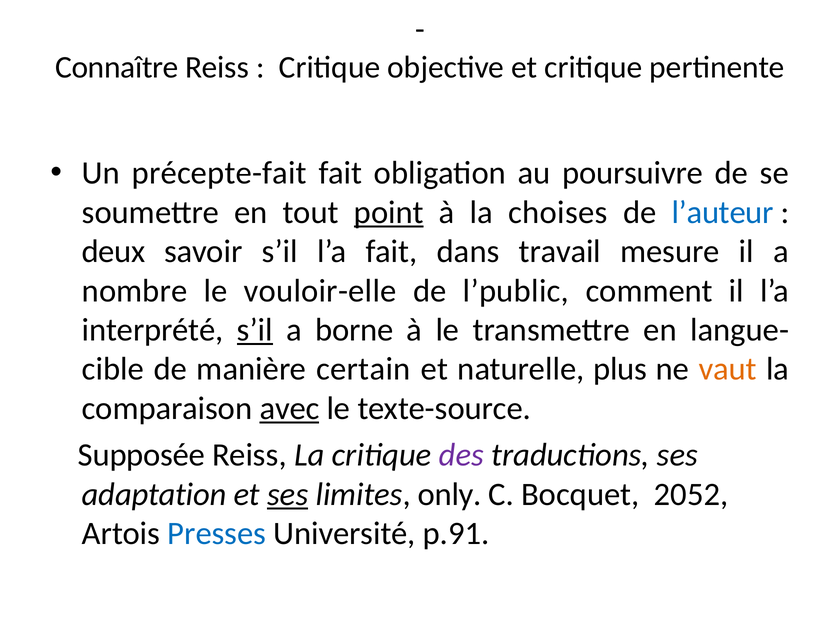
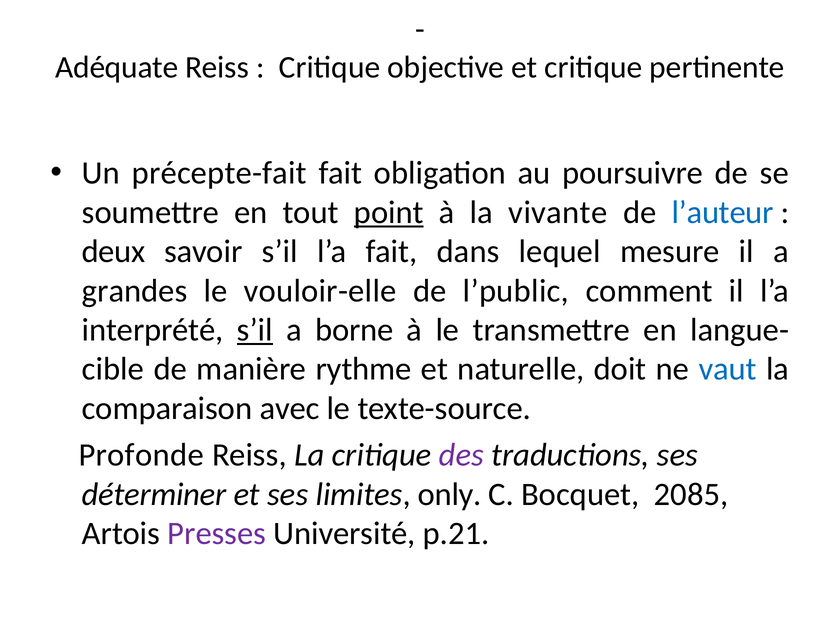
Connaître: Connaître -> Adéquate (117, 67)
choises: choises -> vivante (558, 212)
travail: travail -> lequel (560, 252)
nombre: nombre -> grandes (135, 291)
certain: certain -> rythme (364, 369)
plus: plus -> doit (620, 369)
vaut colour: orange -> blue (728, 369)
avec underline: present -> none (289, 408)
Supposée: Supposée -> Profonde (141, 455)
adaptation: adaptation -> déterminer (154, 494)
ses underline: present -> none (288, 494)
2052: 2052 -> 2085 (691, 494)
Presses colour: blue -> purple (217, 534)
p.91: p.91 -> p.21 (456, 534)
